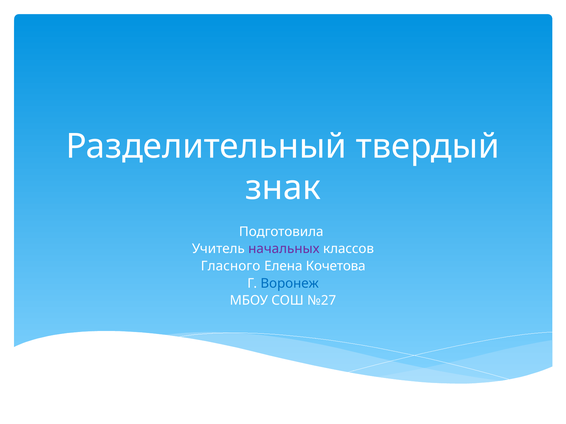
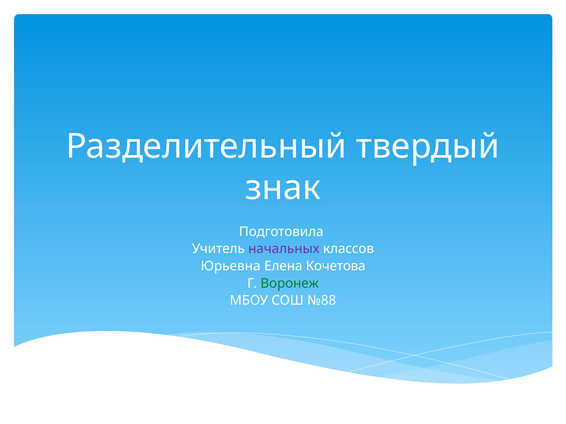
Гласного: Гласного -> Юрьевна (231, 266)
Воронеж colour: blue -> green (290, 284)
№27: №27 -> №88 (322, 301)
